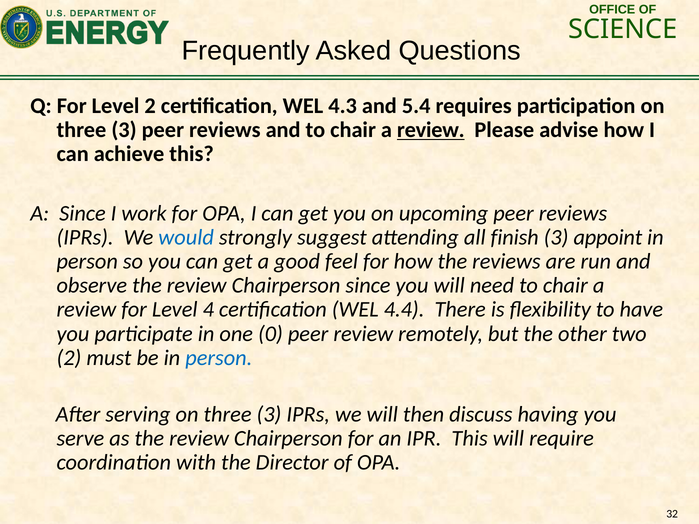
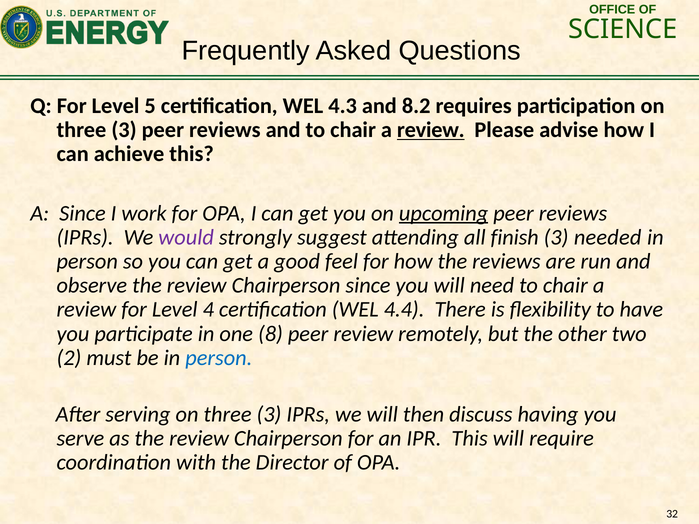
Level 2: 2 -> 5 (150, 106)
5.4: 5.4 -> 8.2 (416, 106)
upcoming underline: none -> present (444, 213)
would colour: blue -> purple (186, 237)
appoint: appoint -> needed (608, 237)
0: 0 -> 8 (270, 334)
